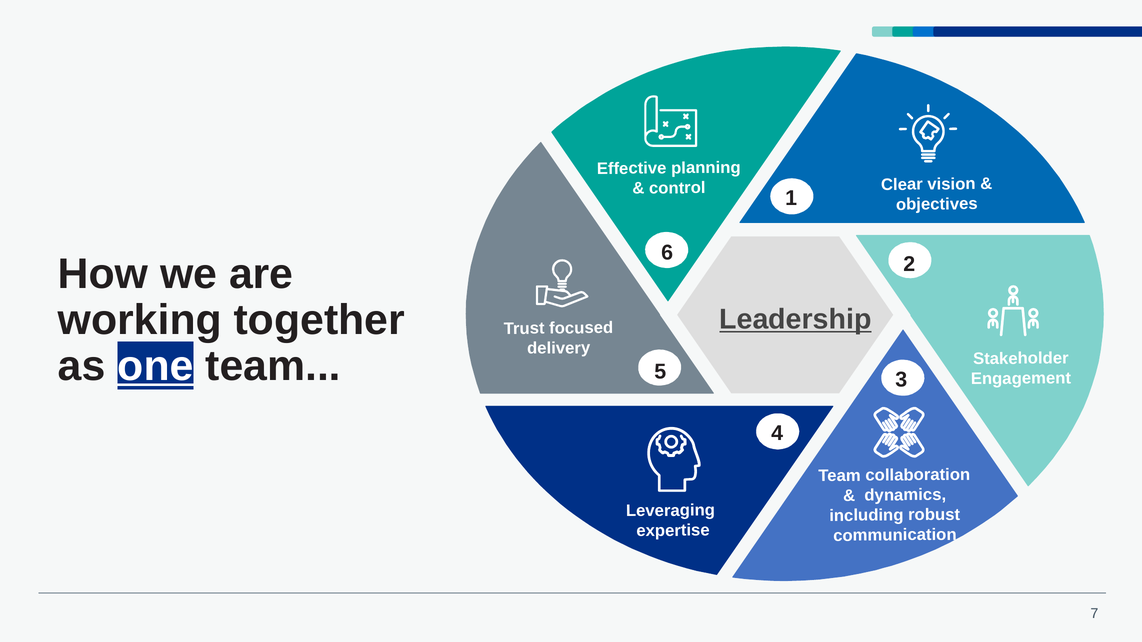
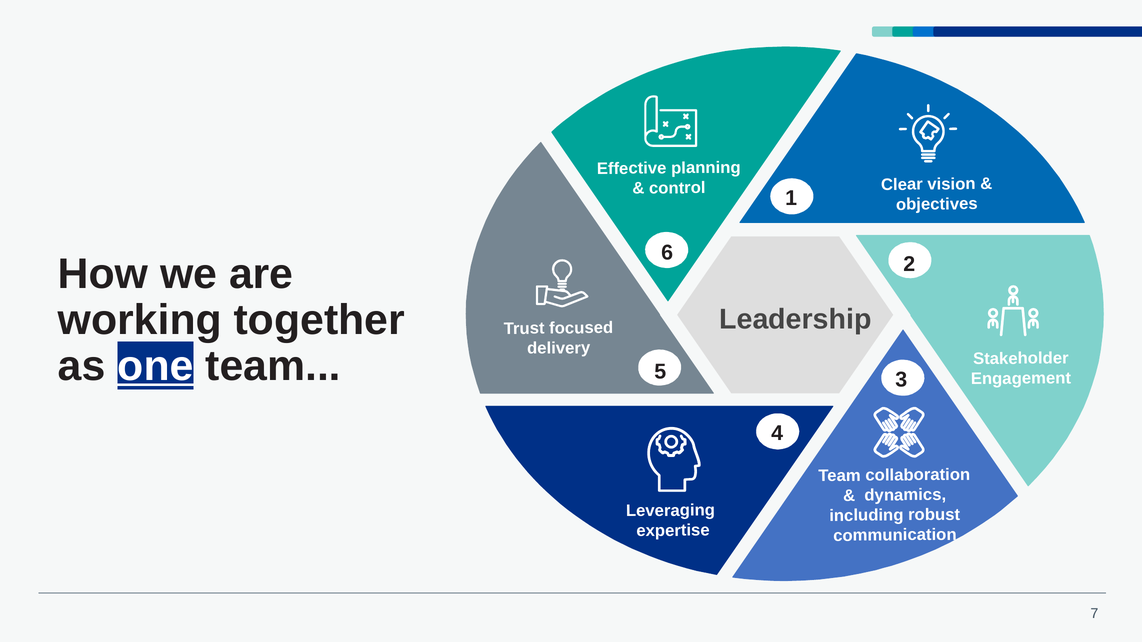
Leadership underline: present -> none (795, 320)
